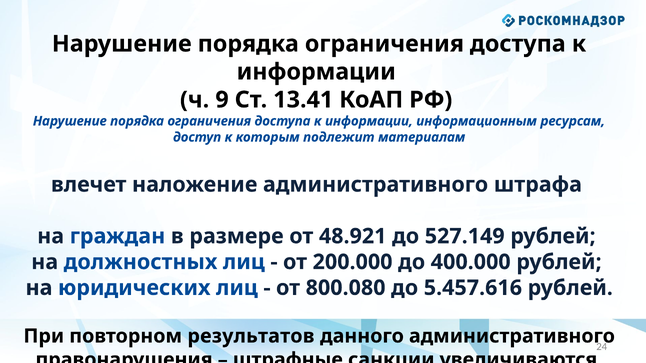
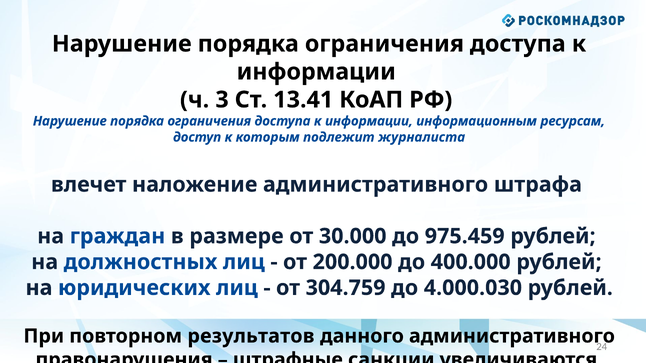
9: 9 -> 3 (222, 100)
материалам: материалам -> журналиста (422, 137)
48.921: 48.921 -> 30.000 (353, 236)
527.149: 527.149 -> 975.459 (465, 236)
800.080: 800.080 -> 304.759 (346, 288)
5.457.616: 5.457.616 -> 4.000.030 (473, 288)
